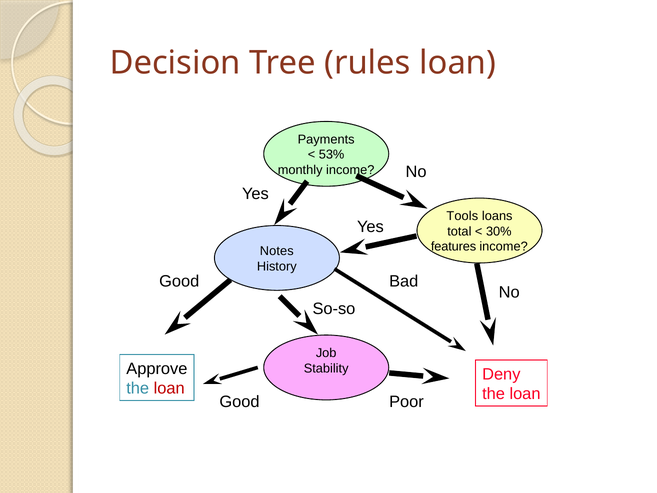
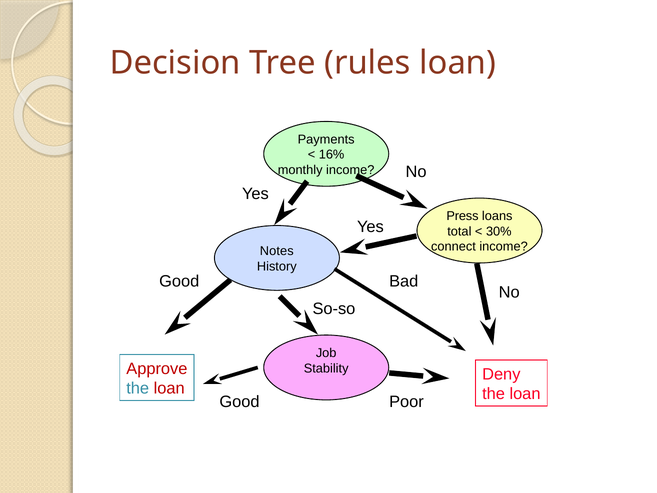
53%: 53% -> 16% (332, 155)
Tools: Tools -> Press (462, 216)
features: features -> connect (453, 247)
Approve colour: black -> red (157, 368)
